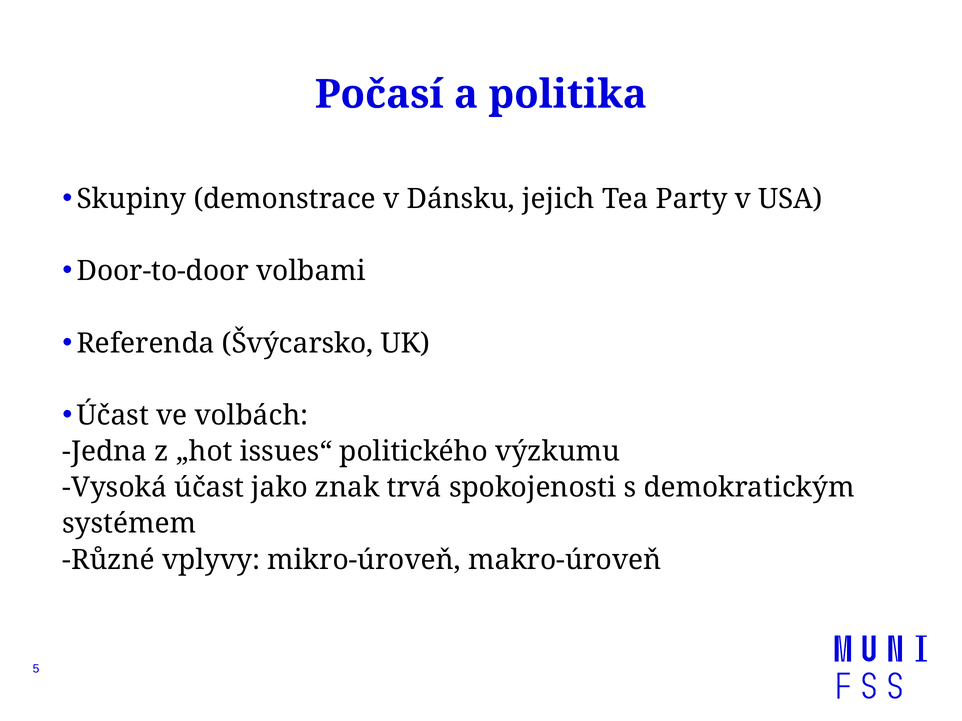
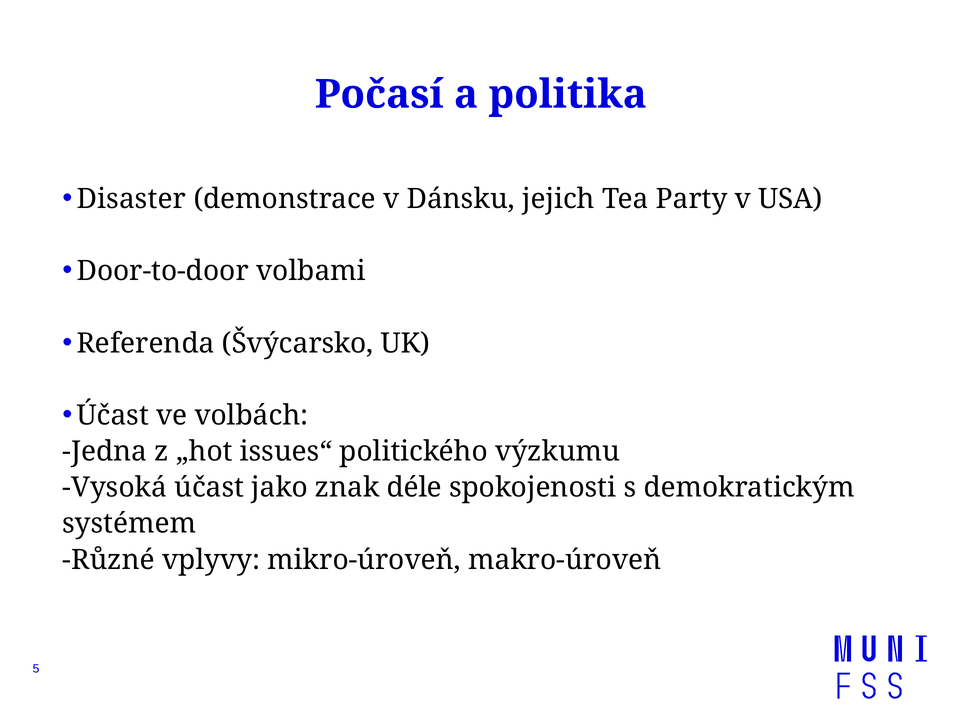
Skupiny: Skupiny -> Disaster (131, 199)
trvá: trvá -> déle (414, 488)
